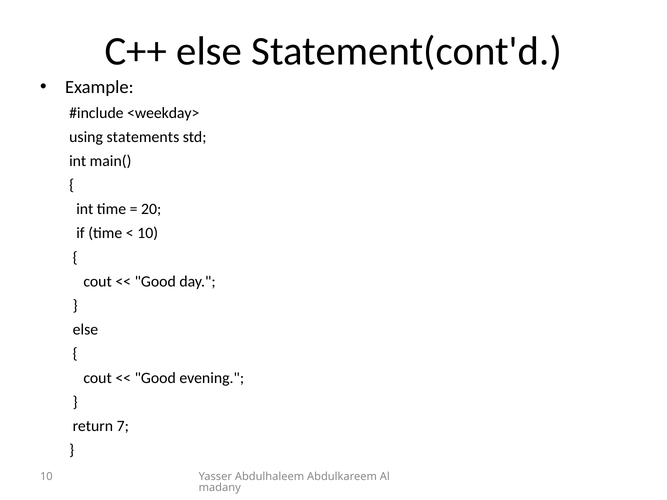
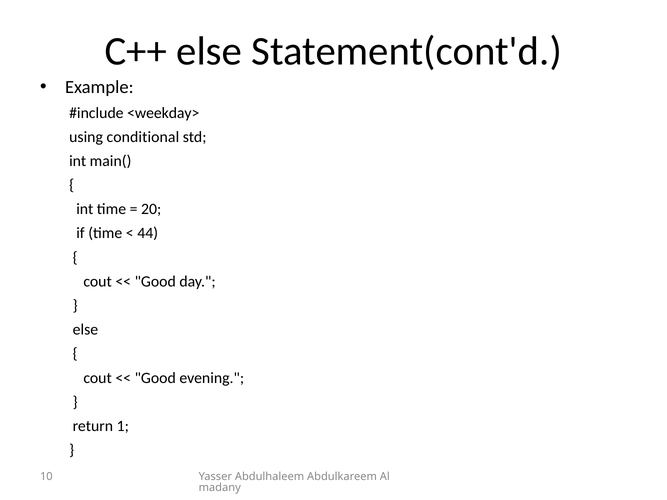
statements: statements -> conditional (143, 137)
10: 10 -> 44 (148, 233)
7: 7 -> 1 (123, 426)
